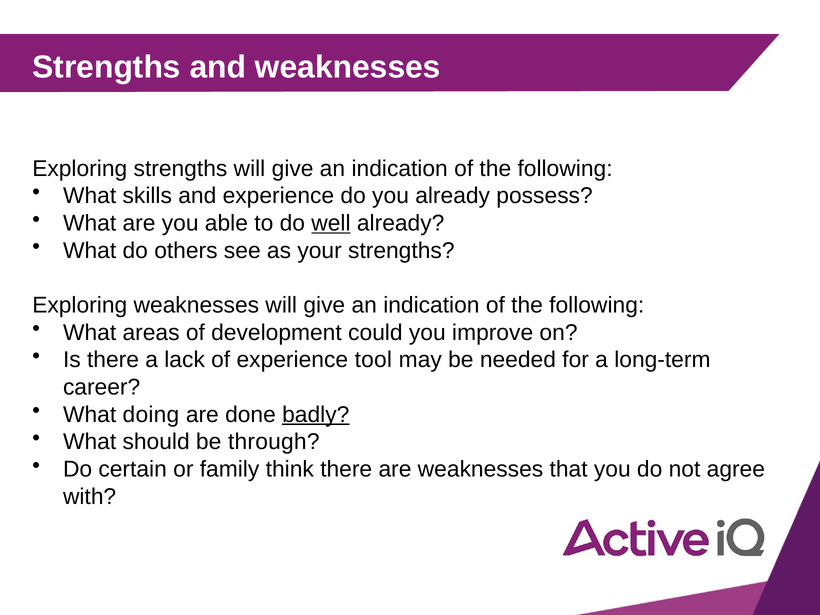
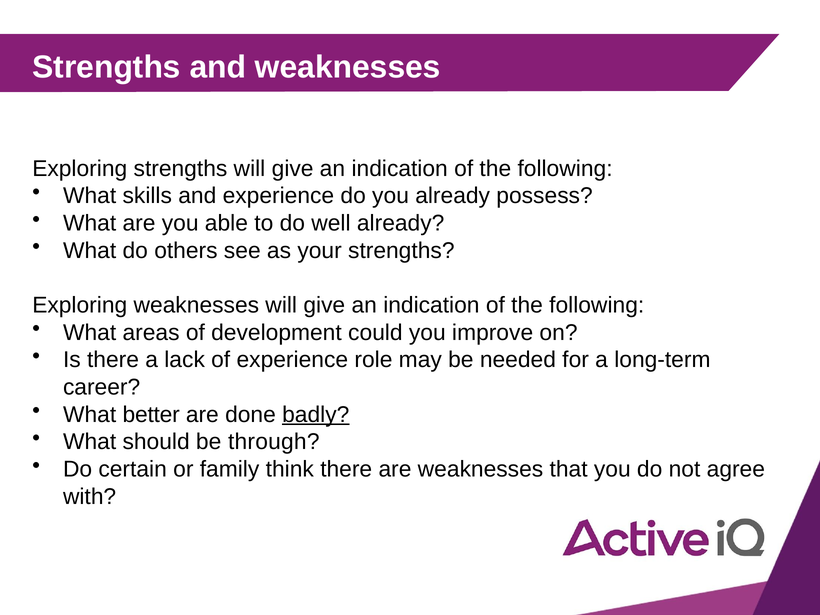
well underline: present -> none (331, 223)
tool: tool -> role (373, 360)
doing: doing -> better (151, 415)
